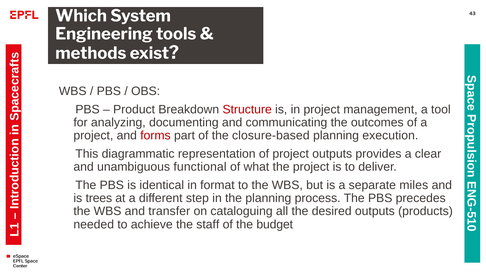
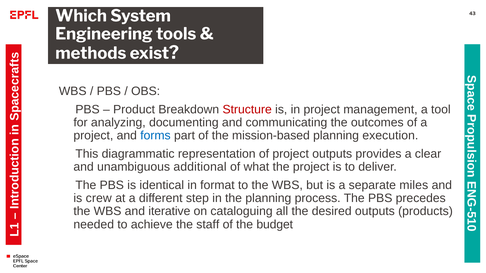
forms colour: red -> blue (155, 136)
closure-based: closure-based -> mission-based (271, 136)
functional: functional -> additional (200, 167)
trees: trees -> crew (99, 198)
transfer: transfer -> iterative (169, 212)
